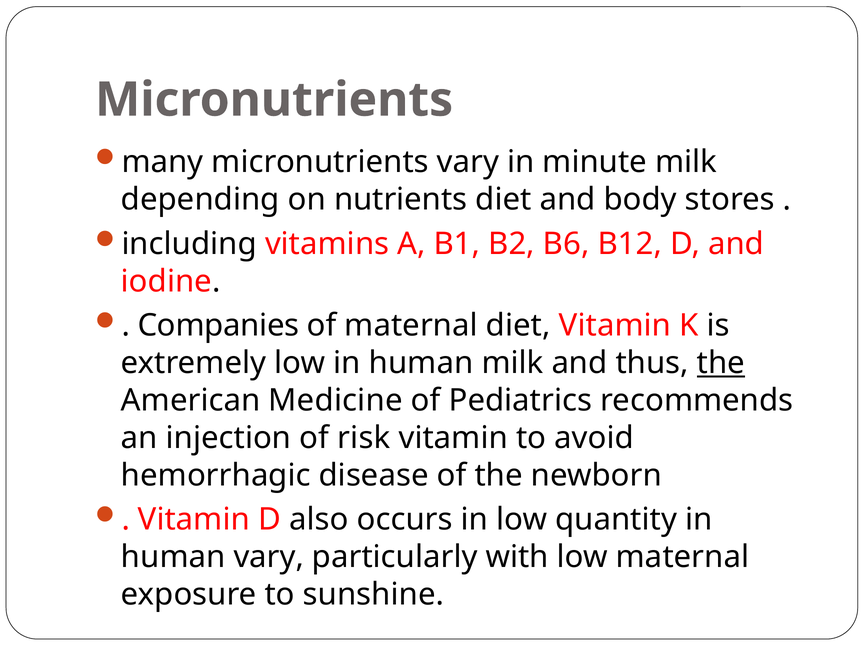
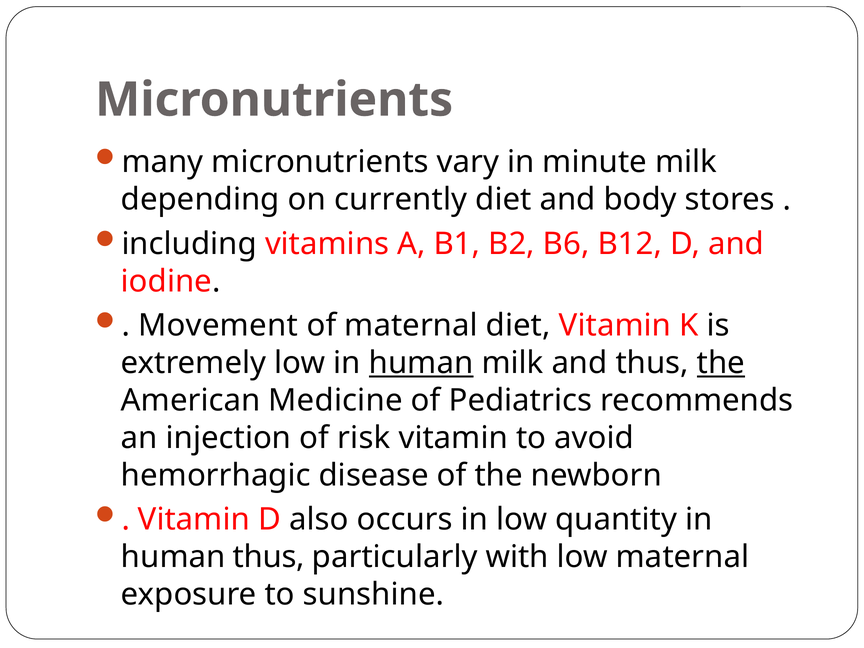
nutrients: nutrients -> currently (401, 199)
Companies: Companies -> Movement (218, 326)
human underline: none -> present (421, 363)
human vary: vary -> thus (269, 557)
